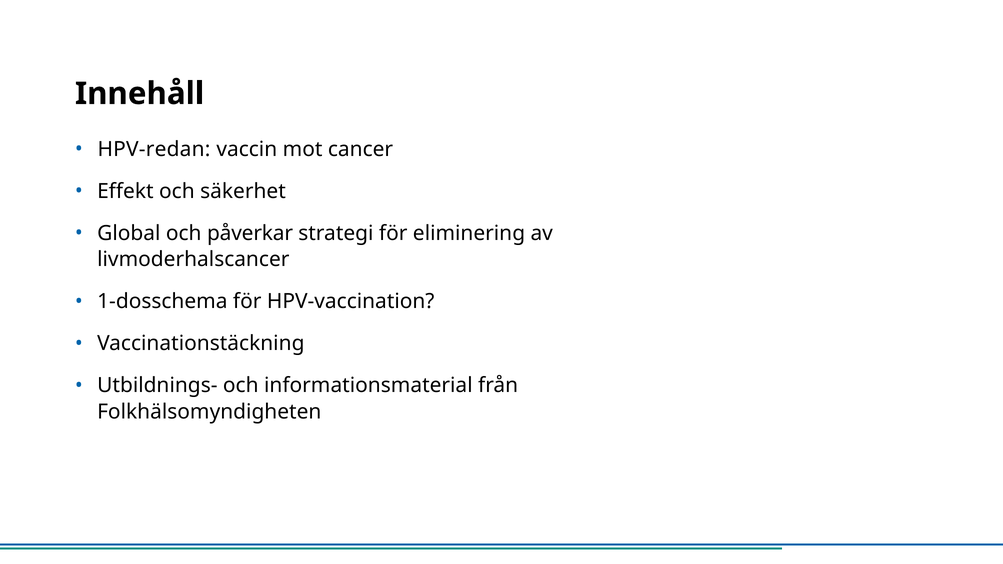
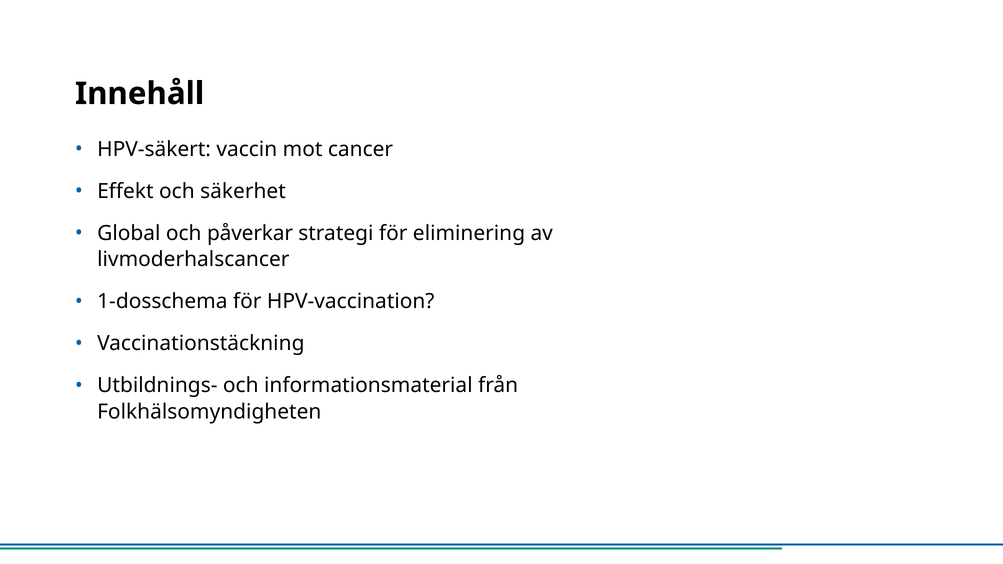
HPV-redan: HPV-redan -> HPV-säkert (154, 149)
